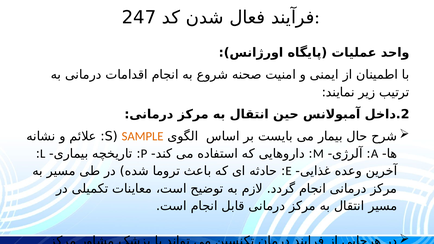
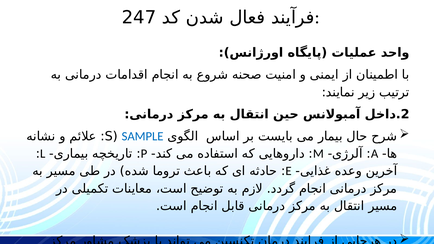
SAMPLE colour: orange -> blue (143, 136)
